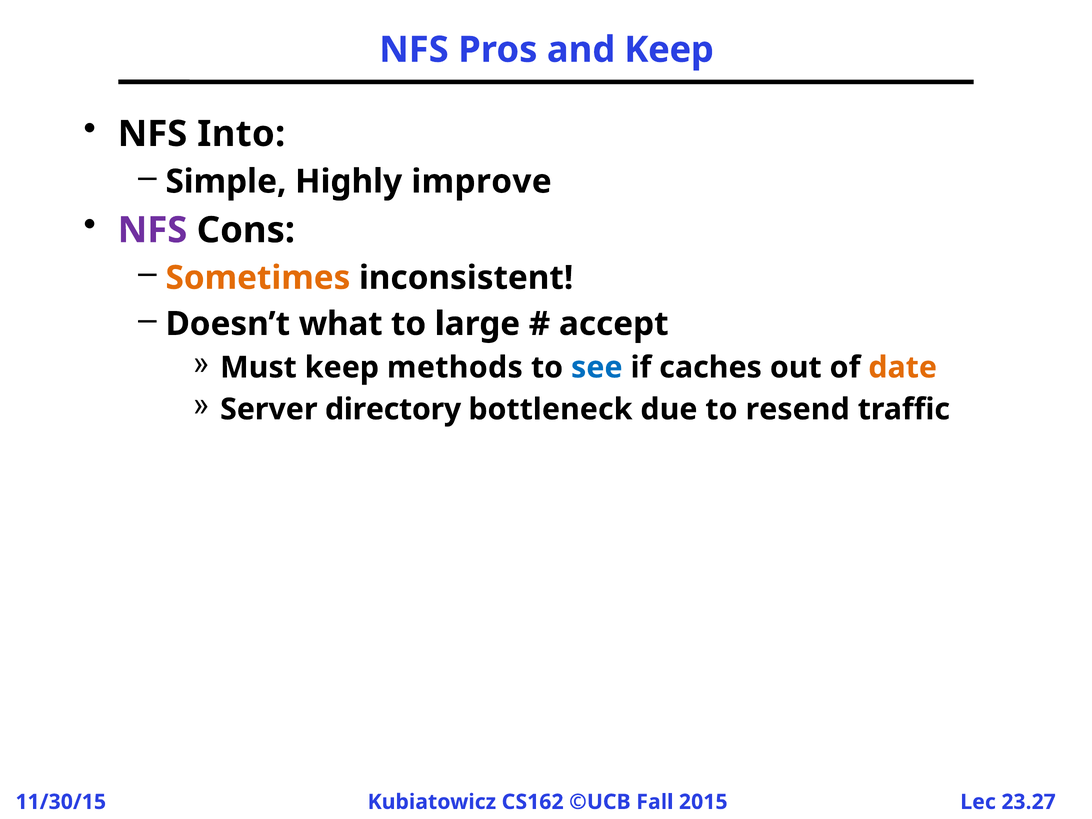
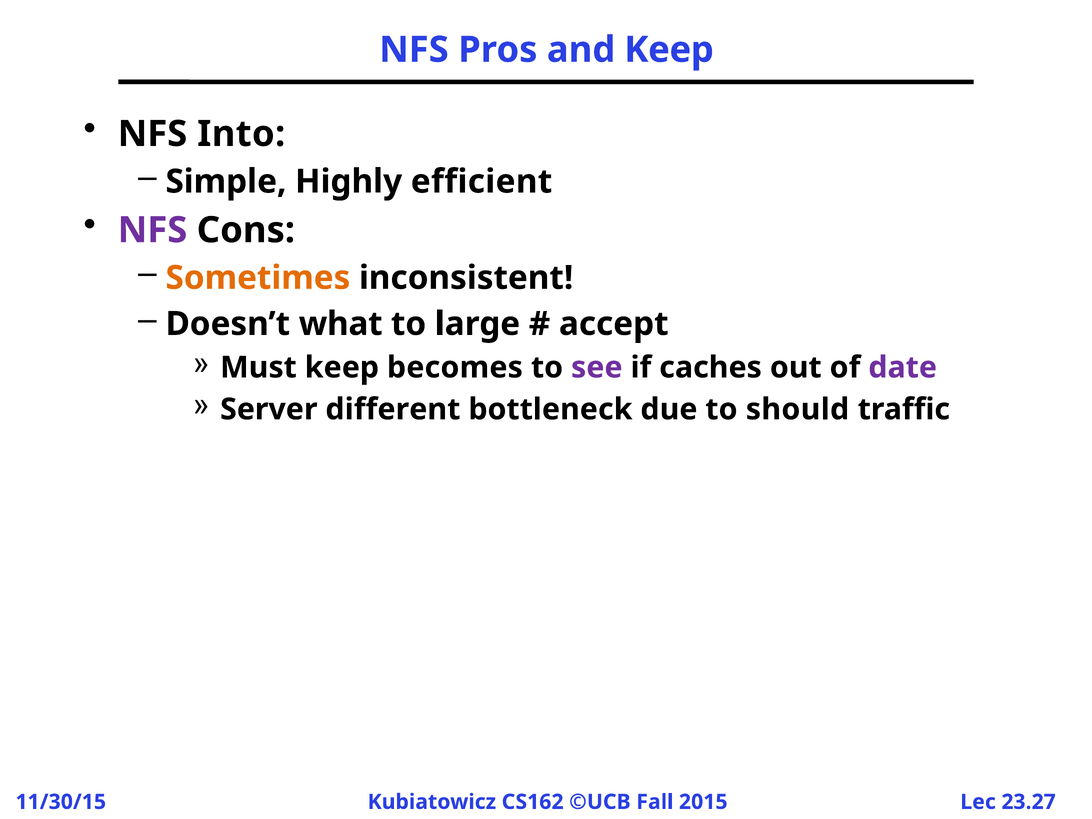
improve: improve -> efficient (482, 182)
methods: methods -> becomes (455, 367)
see colour: blue -> purple (597, 367)
date colour: orange -> purple (903, 367)
directory: directory -> different (393, 409)
resend: resend -> should (798, 409)
